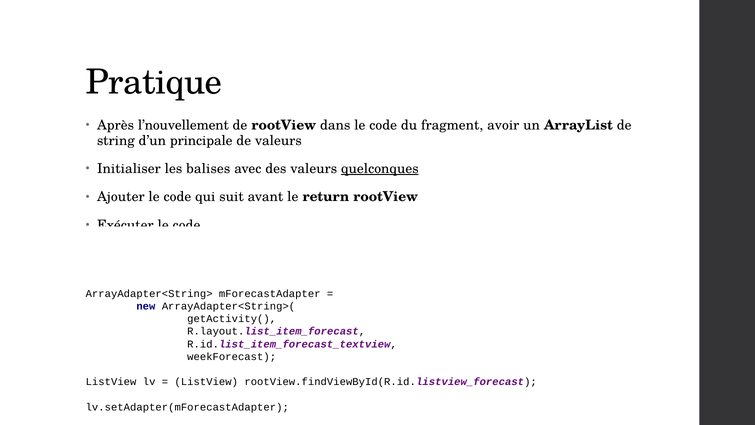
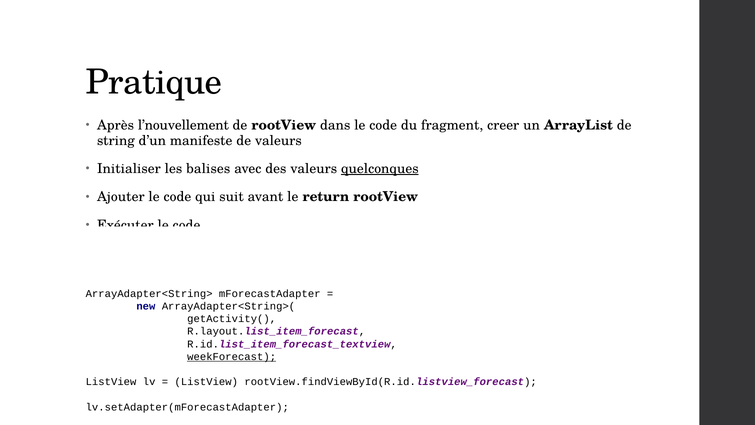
avoir: avoir -> creer (503, 125)
principale: principale -> manifeste (201, 141)
weekForecast underline: none -> present (232, 357)
